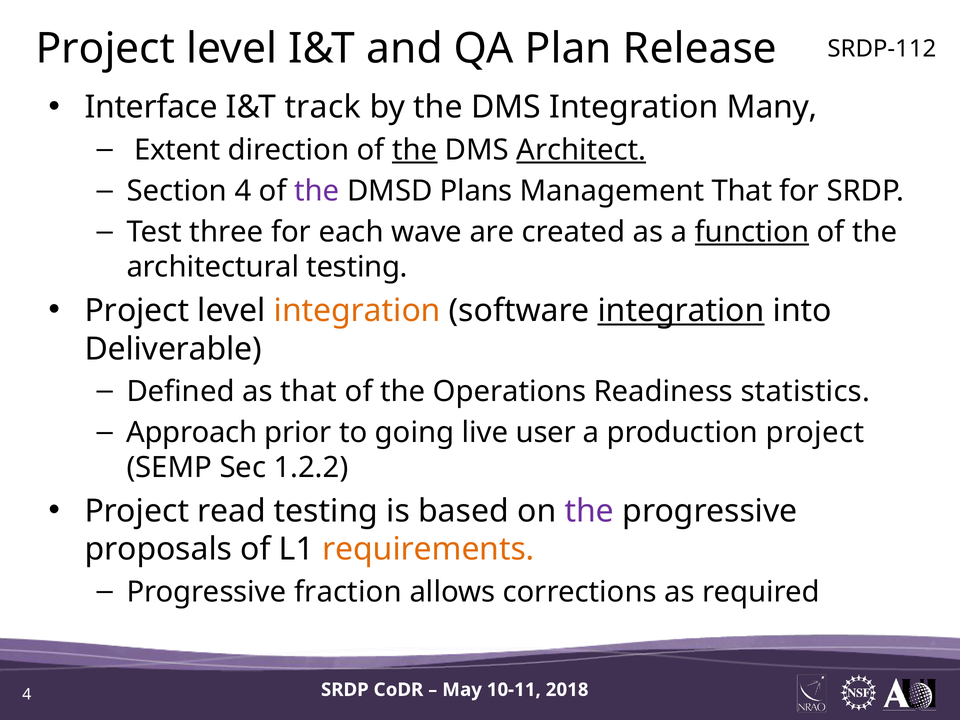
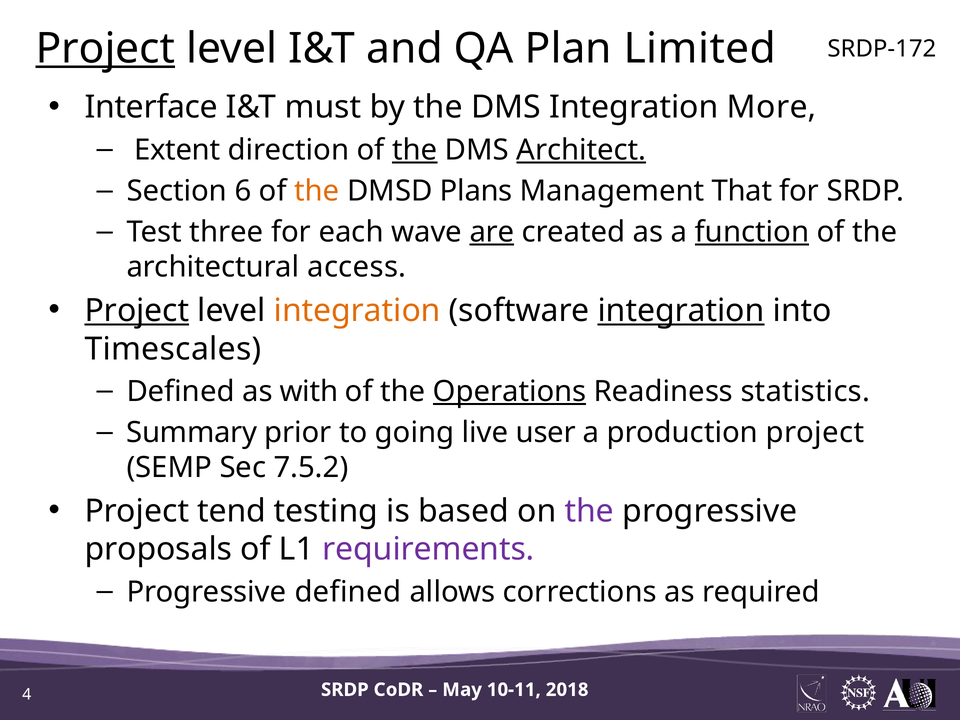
Project underline: none -> present (105, 49)
Release: Release -> Limited (700, 49)
SRDP-112: SRDP-112 -> SRDP-172 (882, 49)
track: track -> must (323, 107)
Many: Many -> More (772, 107)
Section 4: 4 -> 6 (243, 191)
the colour: purple -> orange (317, 191)
are underline: none -> present (492, 232)
architectural testing: testing -> access (357, 267)
Project underline: none -> present (137, 311)
Deliverable: Deliverable -> Timescales (173, 349)
as that: that -> with (309, 391)
Operations underline: none -> present (510, 391)
Approach: Approach -> Summary (192, 432)
1.2.2: 1.2.2 -> 7.5.2 (311, 468)
read: read -> tend (232, 511)
requirements colour: orange -> purple (428, 549)
Progressive fraction: fraction -> defined (348, 592)
